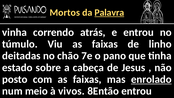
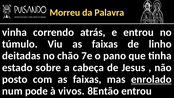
Mortos: Mortos -> Morreu (65, 12)
Palavra underline: present -> none (109, 12)
meio: meio -> pode (36, 91)
